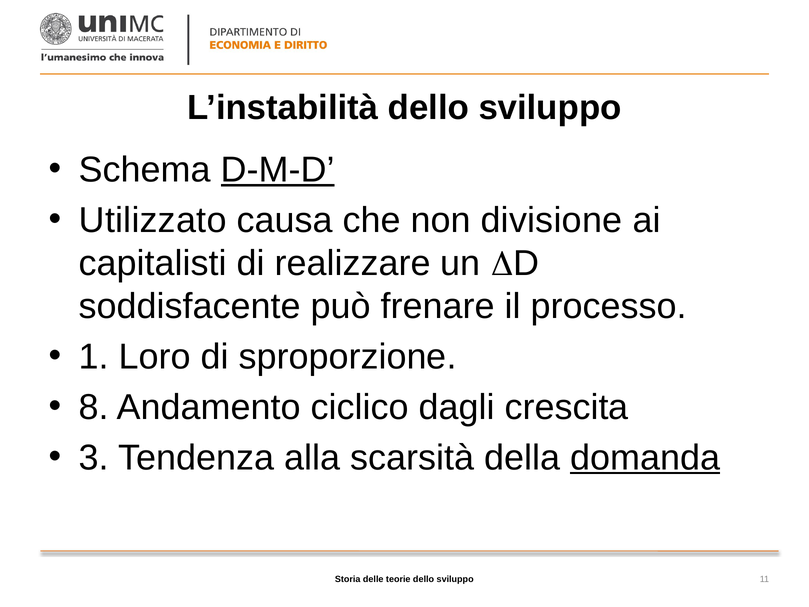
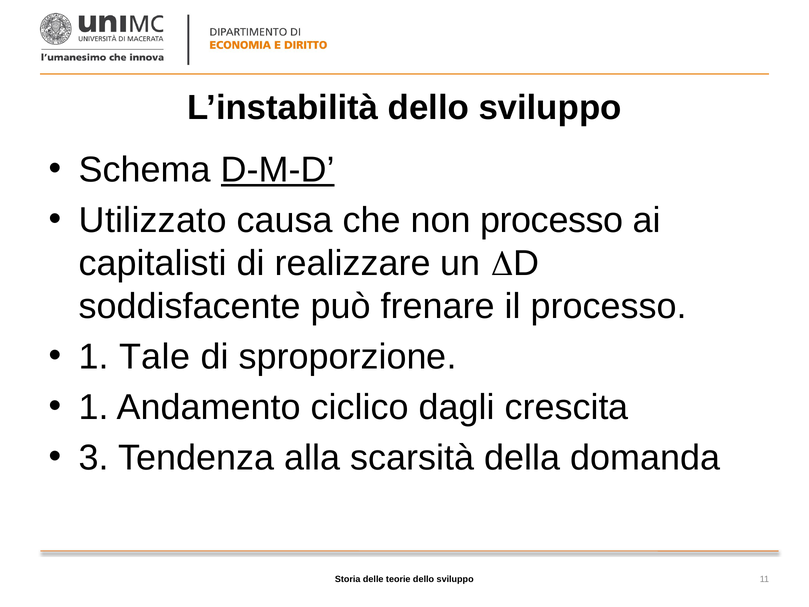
non divisione: divisione -> processo (552, 220)
Loro: Loro -> Tale (155, 357)
8: 8 -> 1 (94, 407)
domanda underline: present -> none (645, 457)
